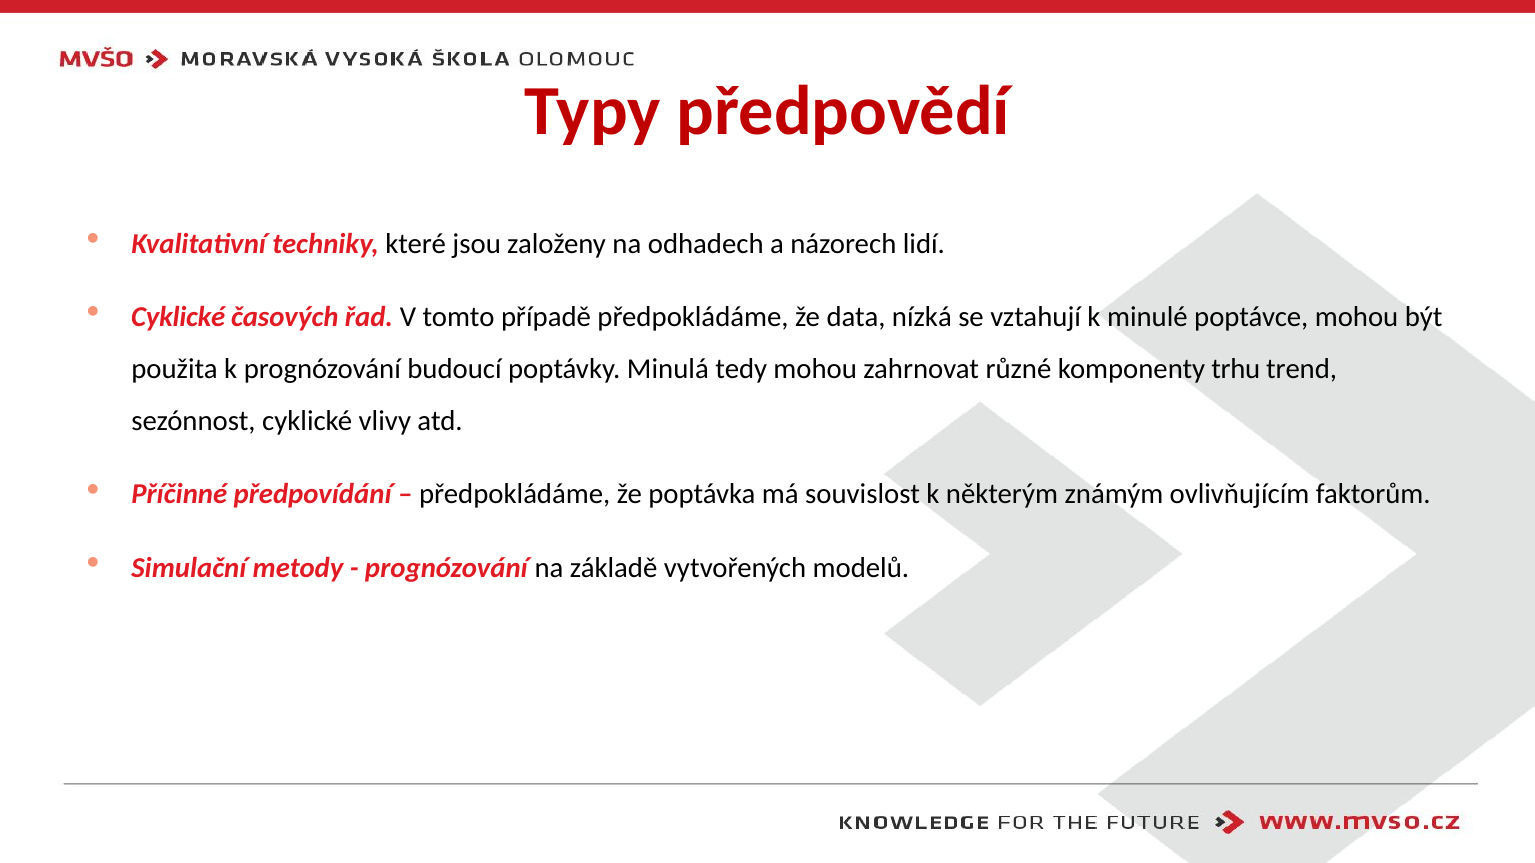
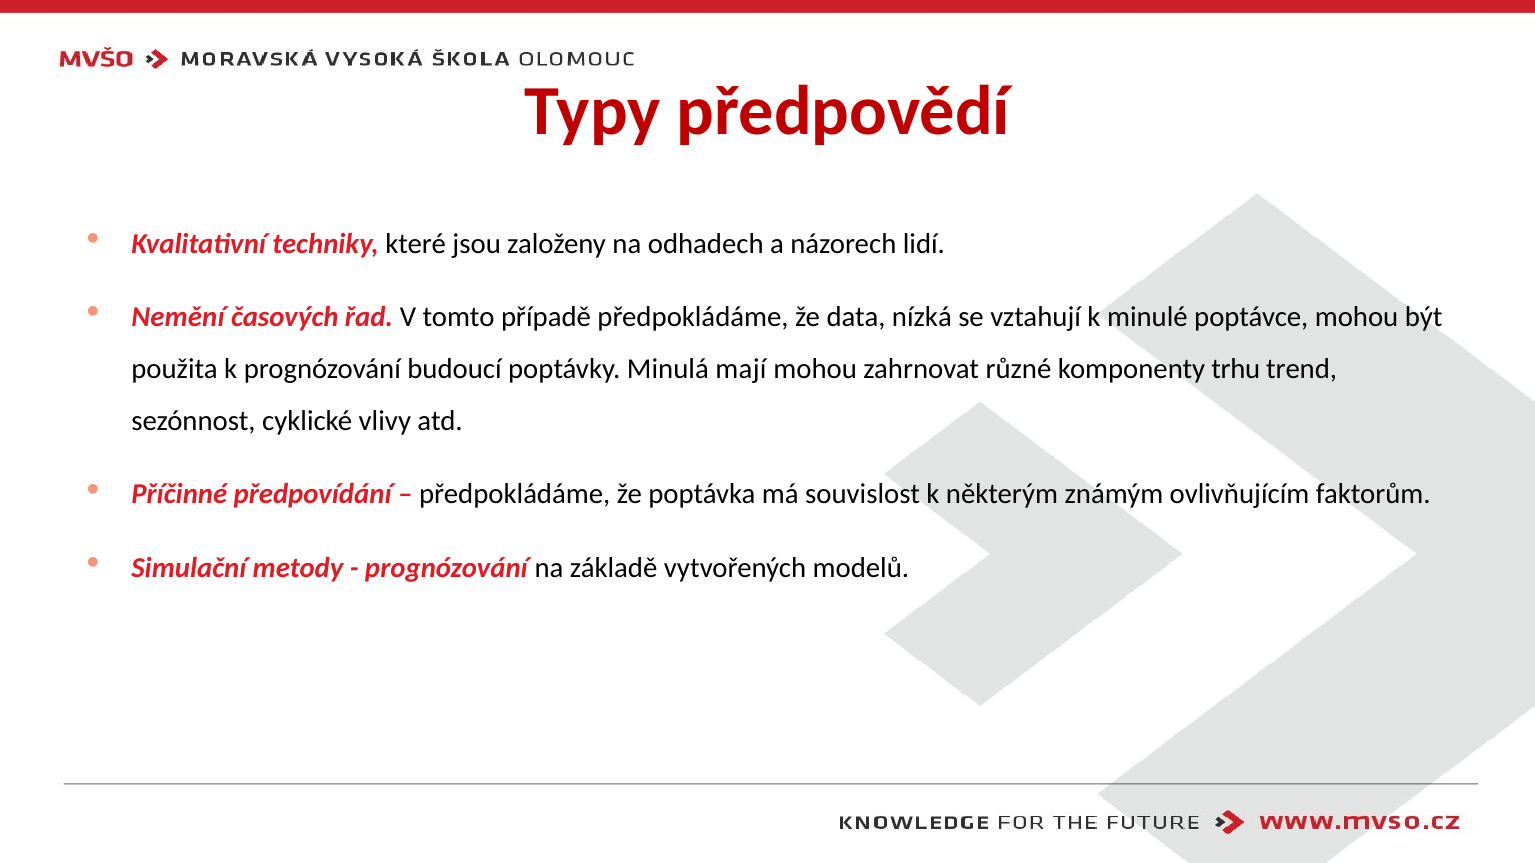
Cyklické: Cyklické -> Nemění (178, 317)
tedy: tedy -> mají (741, 369)
